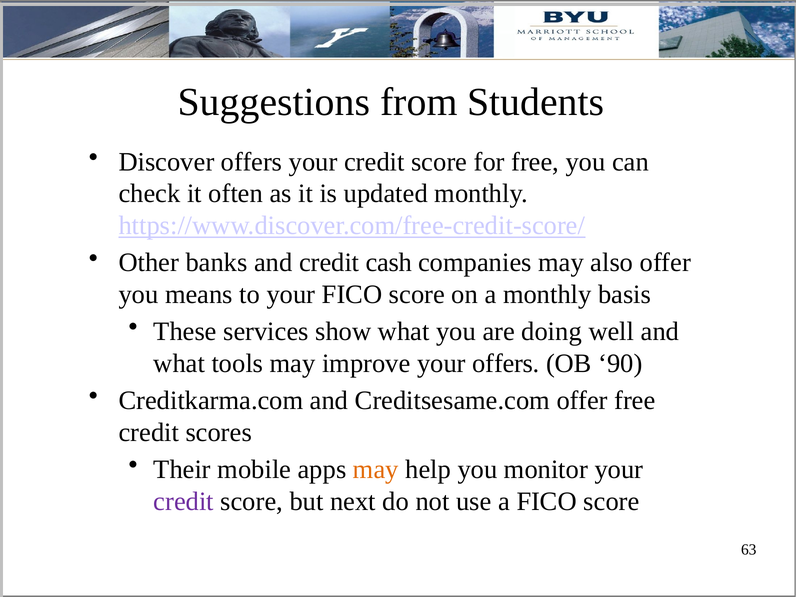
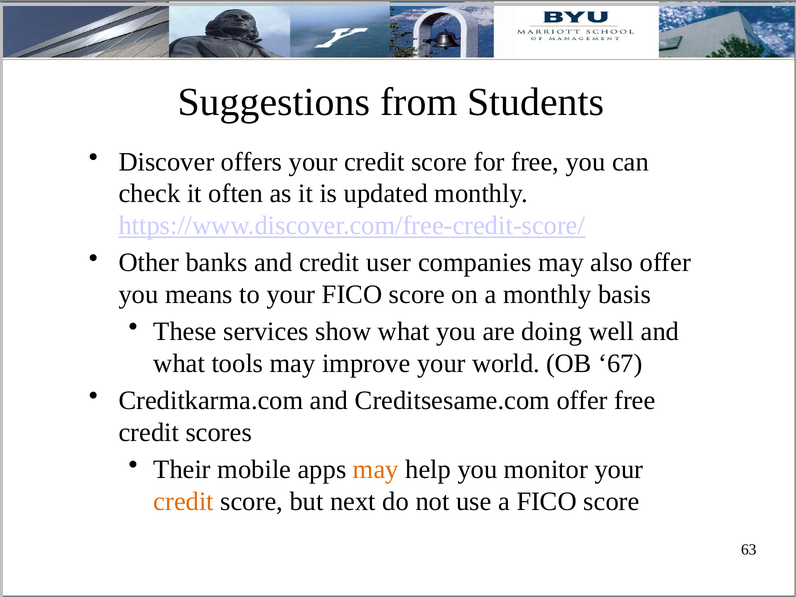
cash: cash -> user (389, 263)
your offers: offers -> world (506, 363)
90: 90 -> 67 (620, 363)
credit colour: purple -> orange (184, 501)
